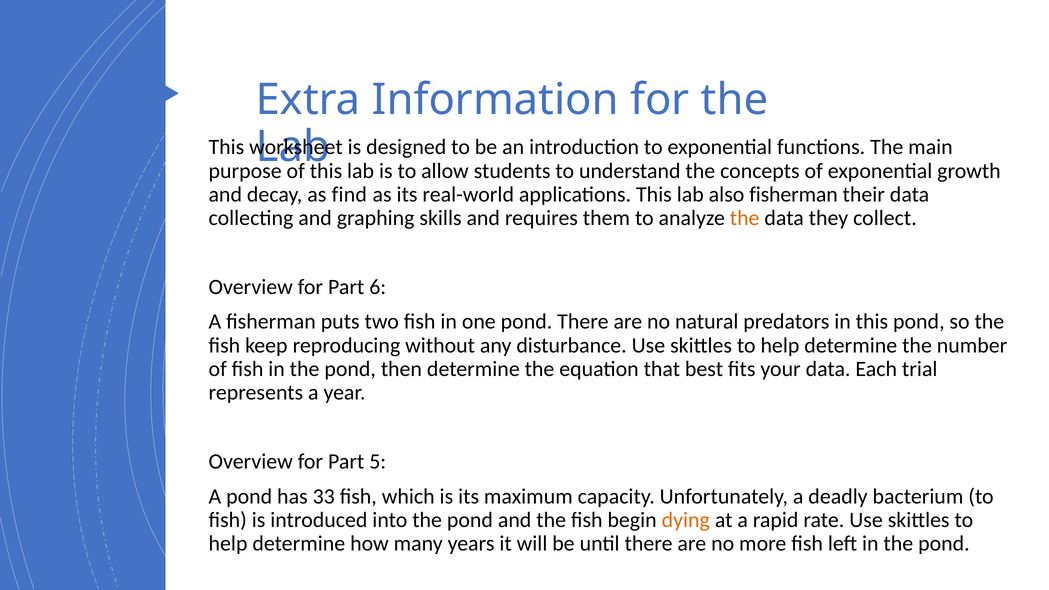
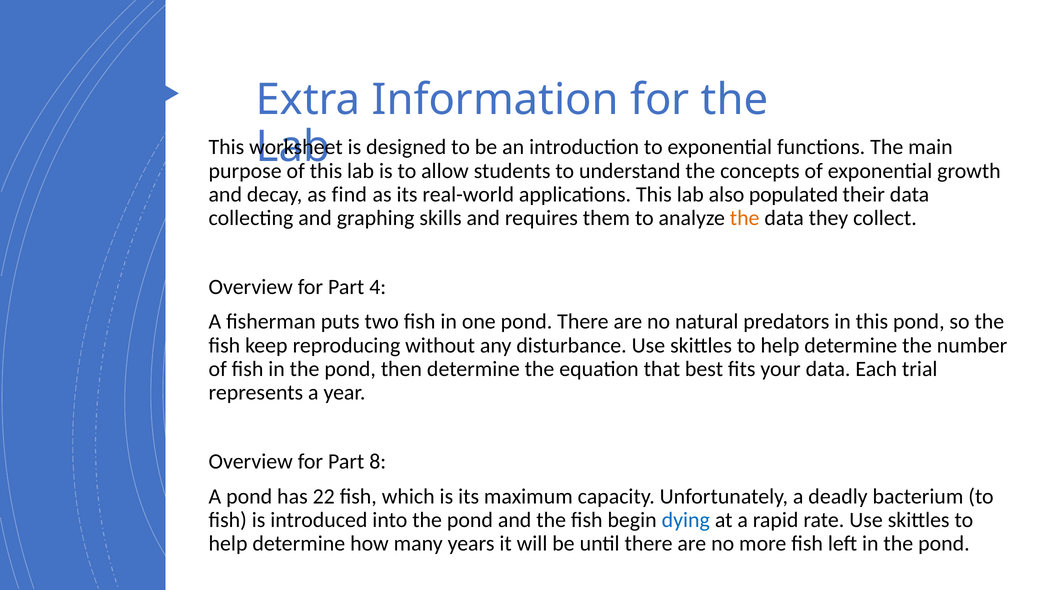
also fisherman: fisherman -> populated (794, 194)
6: 6 -> 4 (378, 287)
5: 5 -> 8 (378, 462)
33: 33 -> 22 (324, 496)
dying colour: orange -> blue (686, 520)
